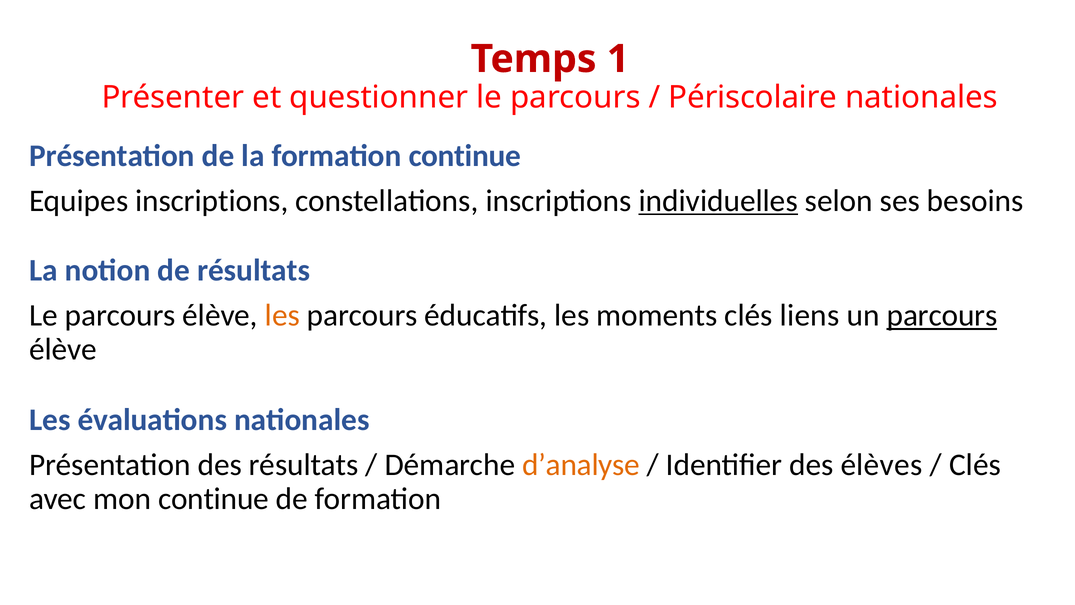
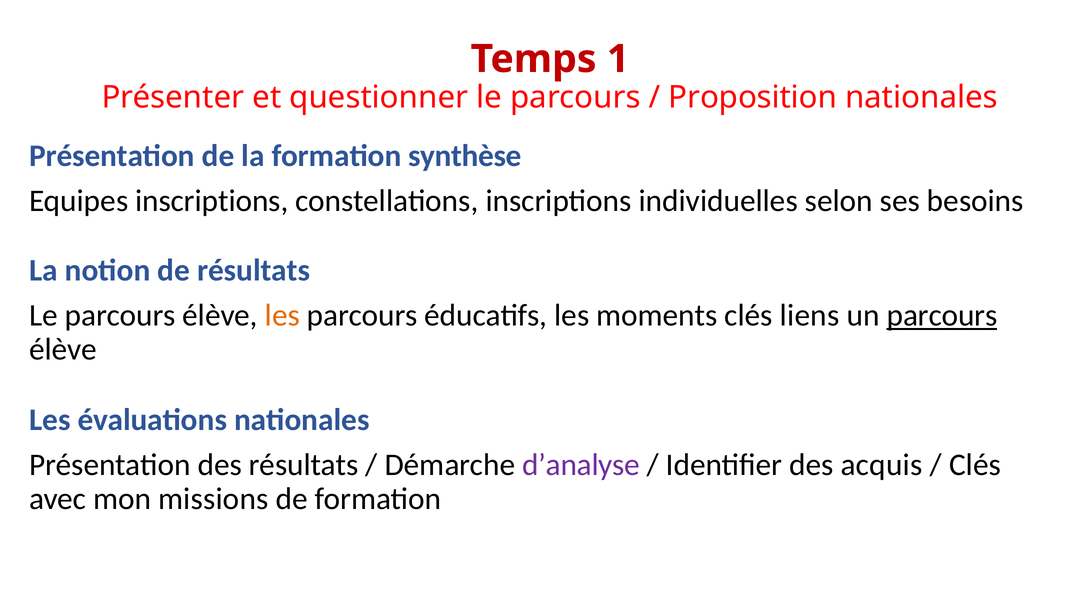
Périscolaire: Périscolaire -> Proposition (753, 97)
formation continue: continue -> synthèse (465, 156)
individuelles underline: present -> none (718, 201)
d’analyse colour: orange -> purple (581, 465)
élèves: élèves -> acquis (882, 465)
mon continue: continue -> missions (213, 499)
